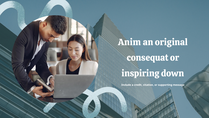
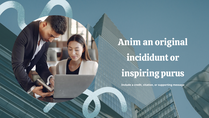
consequat: consequat -> incididunt (148, 58)
down: down -> purus (173, 73)
